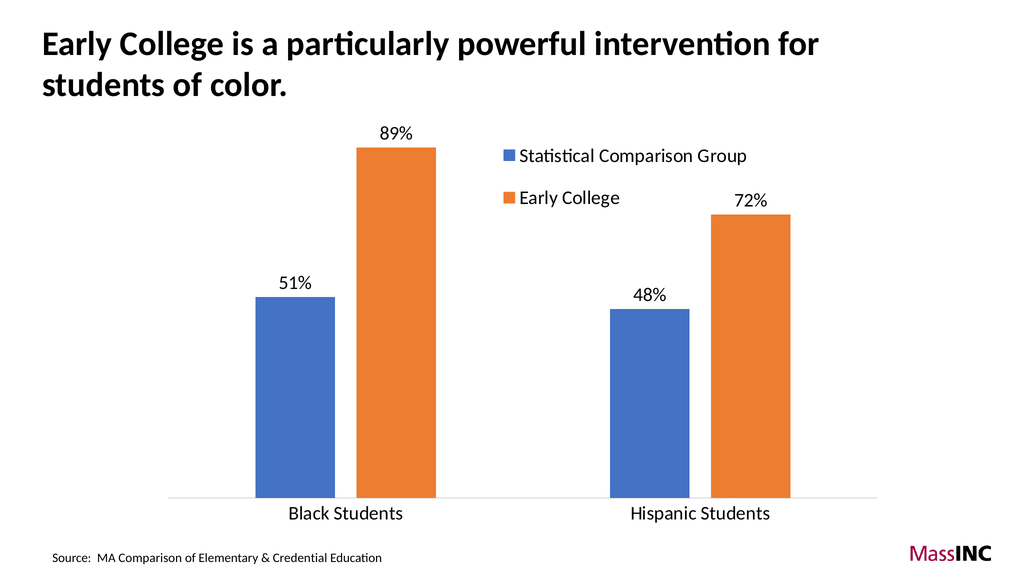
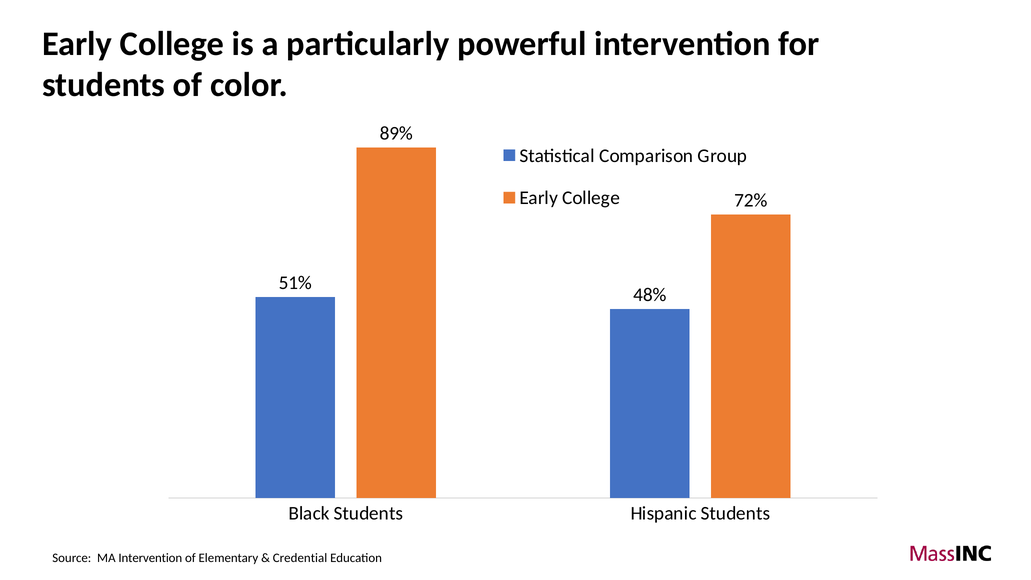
MA Comparison: Comparison -> Intervention (150, 558)
